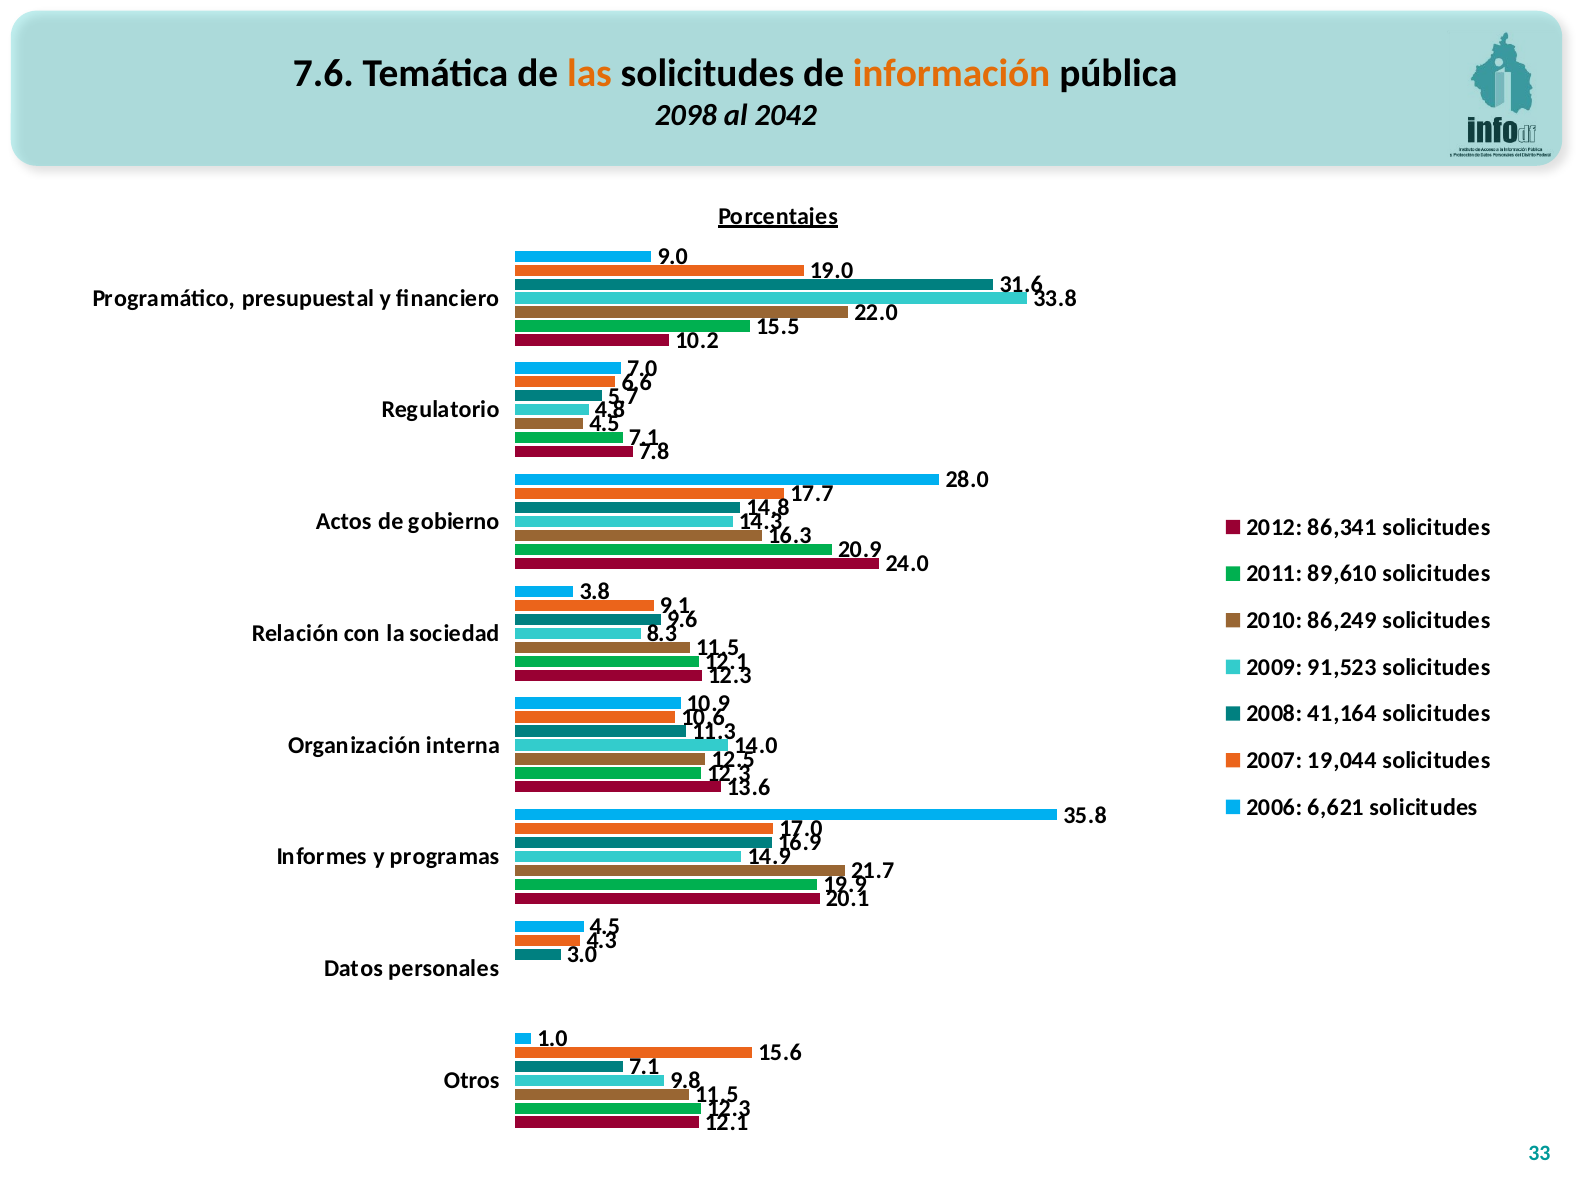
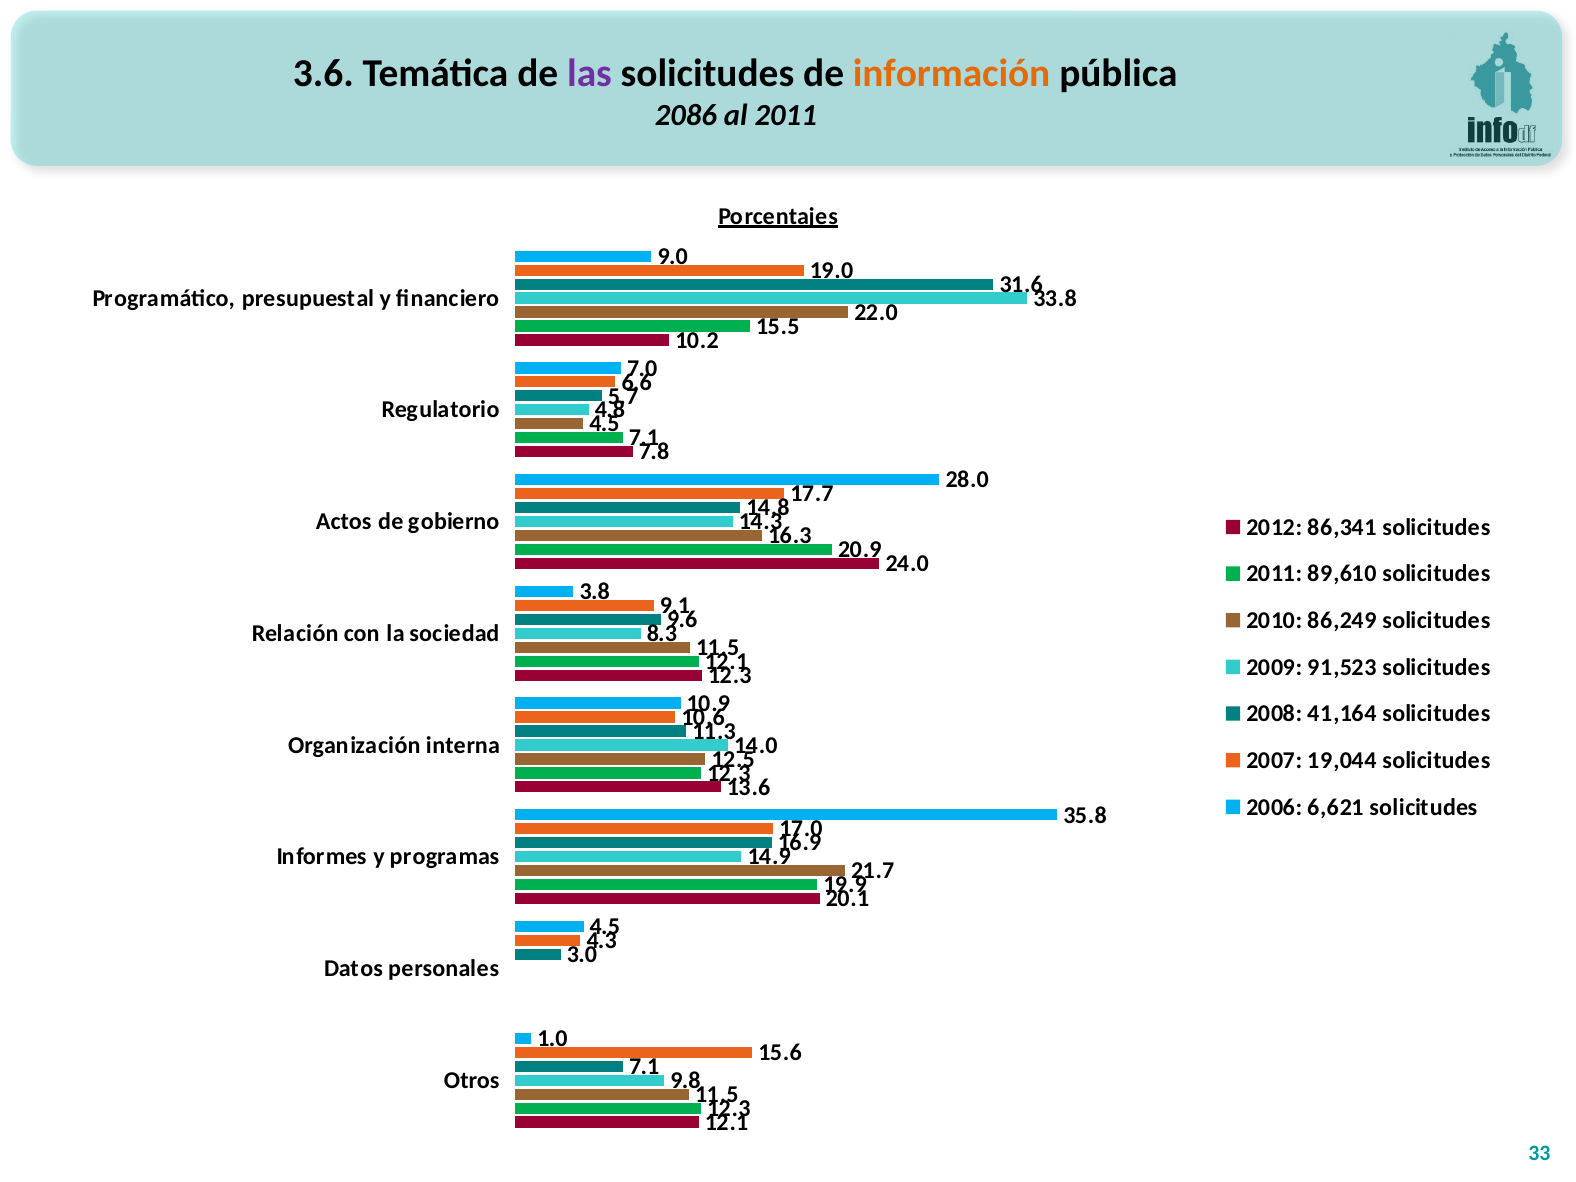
7.6: 7.6 -> 3.6 (323, 73)
las colour: orange -> purple (589, 73)
2098: 2098 -> 2086 (686, 115)
al 2042: 2042 -> 2011 (786, 115)
